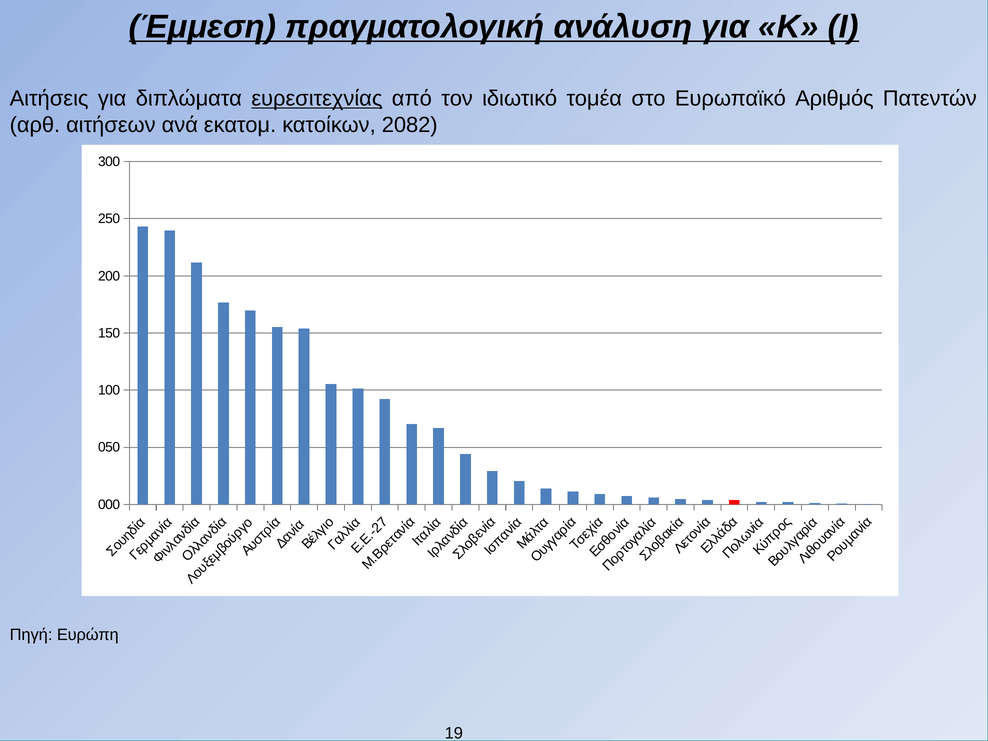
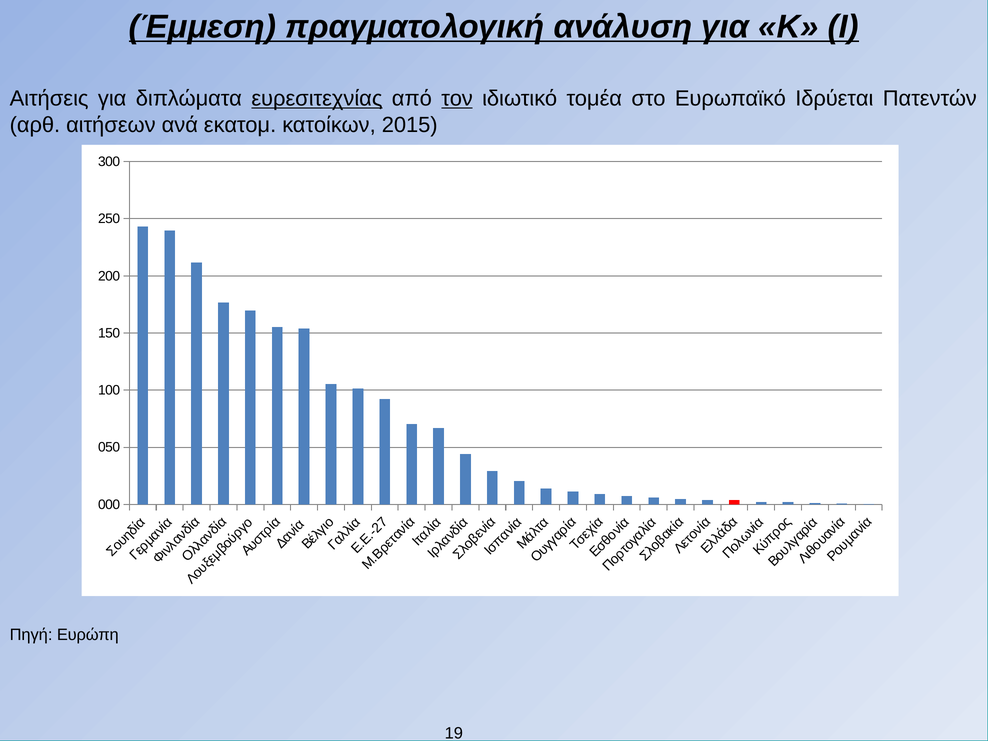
τον underline: none -> present (457, 99)
Αριθμός: Αριθμός -> Ιδρύεται (834, 99)
2082: 2082 -> 2015 (410, 125)
